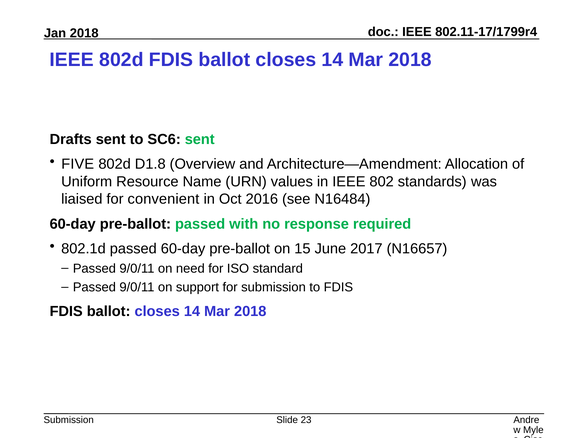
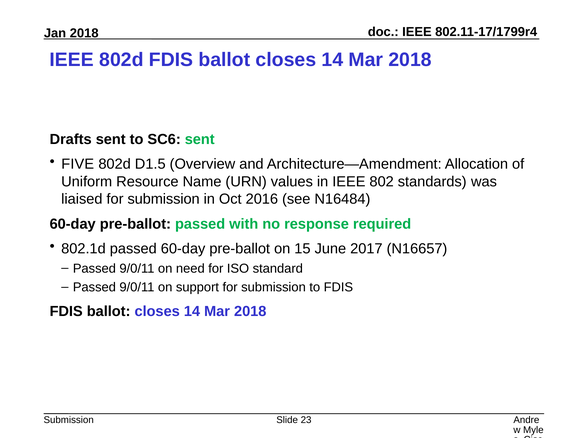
D1.8: D1.8 -> D1.5 (150, 164)
liaised for convenient: convenient -> submission (164, 199)
